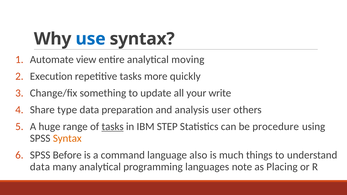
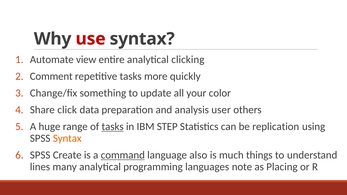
use colour: blue -> red (91, 39)
moving: moving -> clicking (188, 60)
Execution: Execution -> Comment (51, 76)
write: write -> color (220, 93)
type: type -> click (67, 110)
procedure: procedure -> replication (276, 127)
Before: Before -> Create (67, 155)
command underline: none -> present (123, 155)
data: data -> lines (40, 167)
